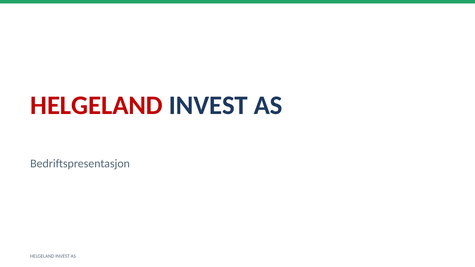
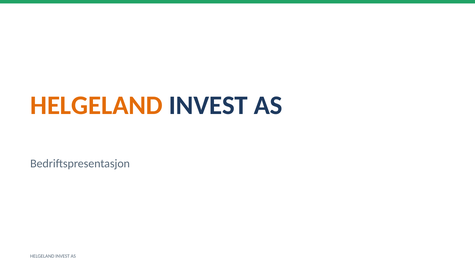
HELGELAND colour: red -> orange (97, 105)
